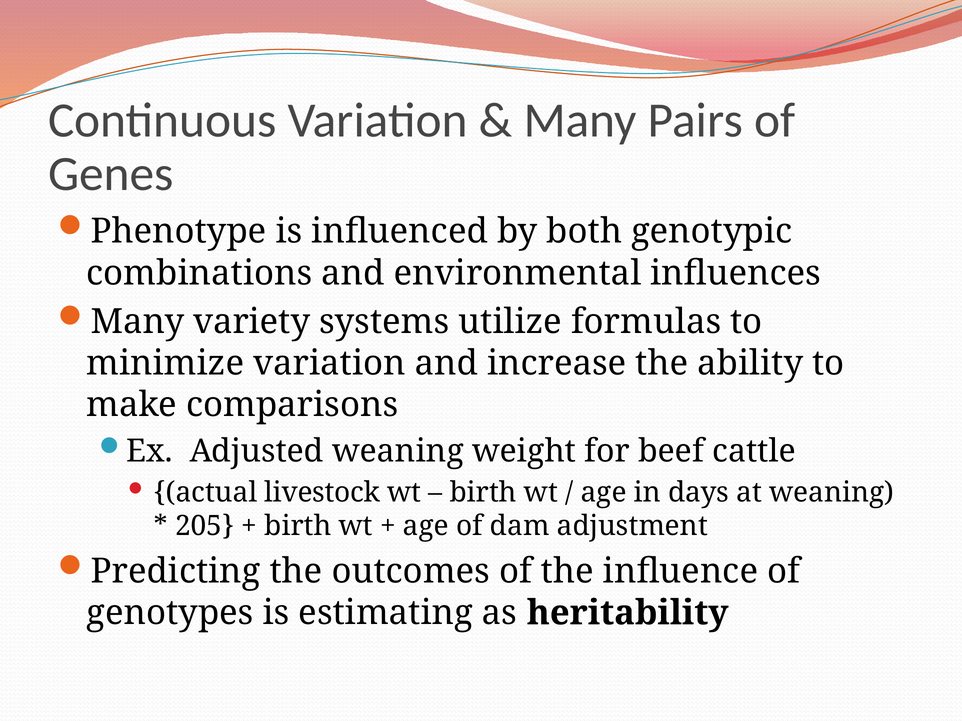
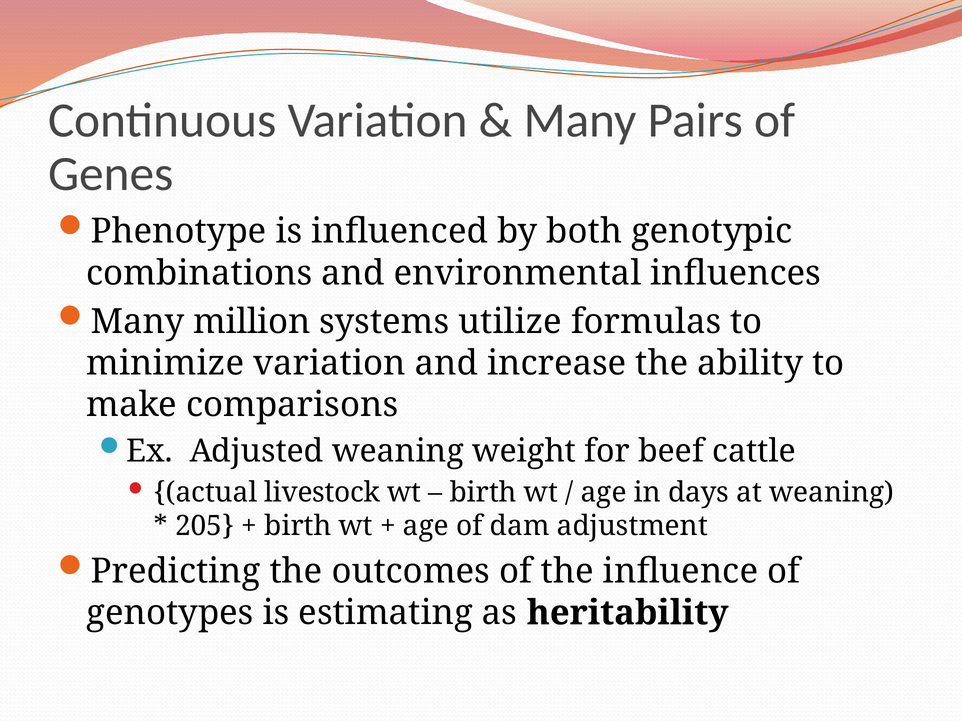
variety: variety -> million (252, 322)
